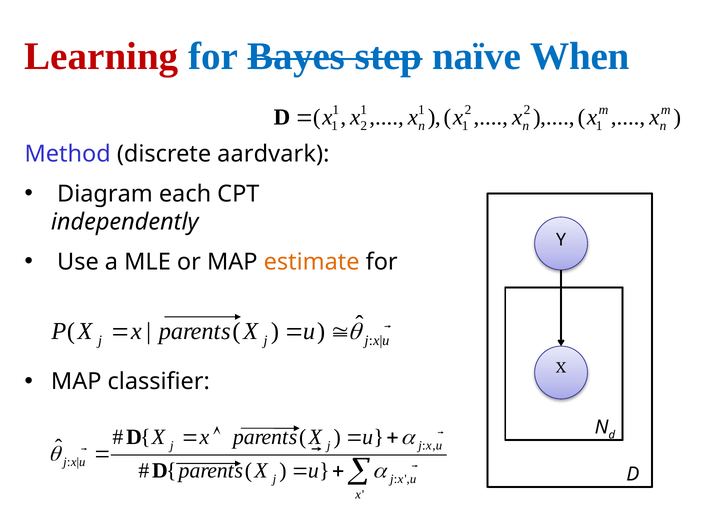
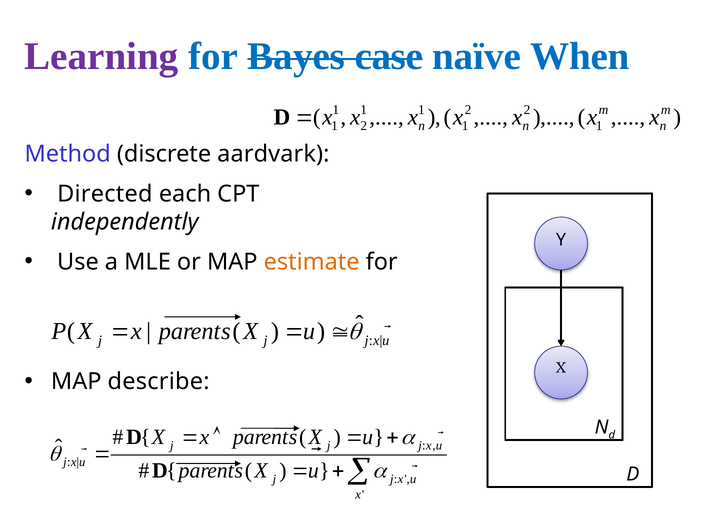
Learning colour: red -> purple (101, 56)
step: step -> case (389, 56)
Diagram: Diagram -> Directed (105, 194)
classifier: classifier -> describe (159, 382)
